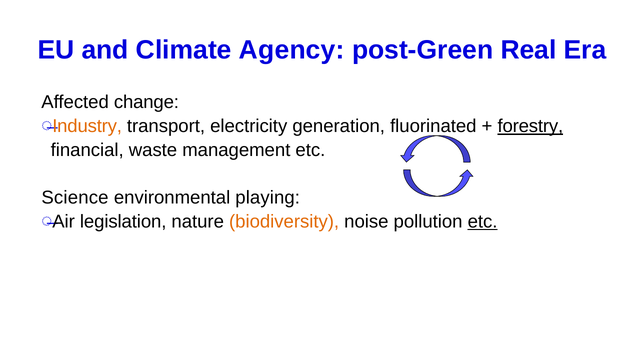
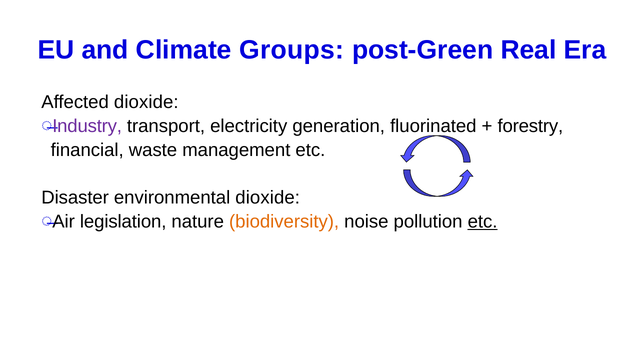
Agency: Agency -> Groups (292, 50)
Affected change: change -> dioxide (146, 102)
Industry colour: orange -> purple (87, 126)
forestry underline: present -> none (530, 126)
Science: Science -> Disaster (75, 198)
environmental playing: playing -> dioxide (268, 198)
